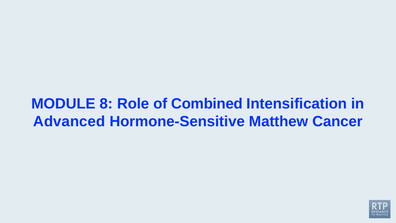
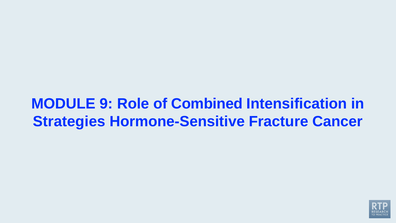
8: 8 -> 9 (106, 103)
Advanced: Advanced -> Strategies (69, 121)
Matthew: Matthew -> Fracture (279, 121)
